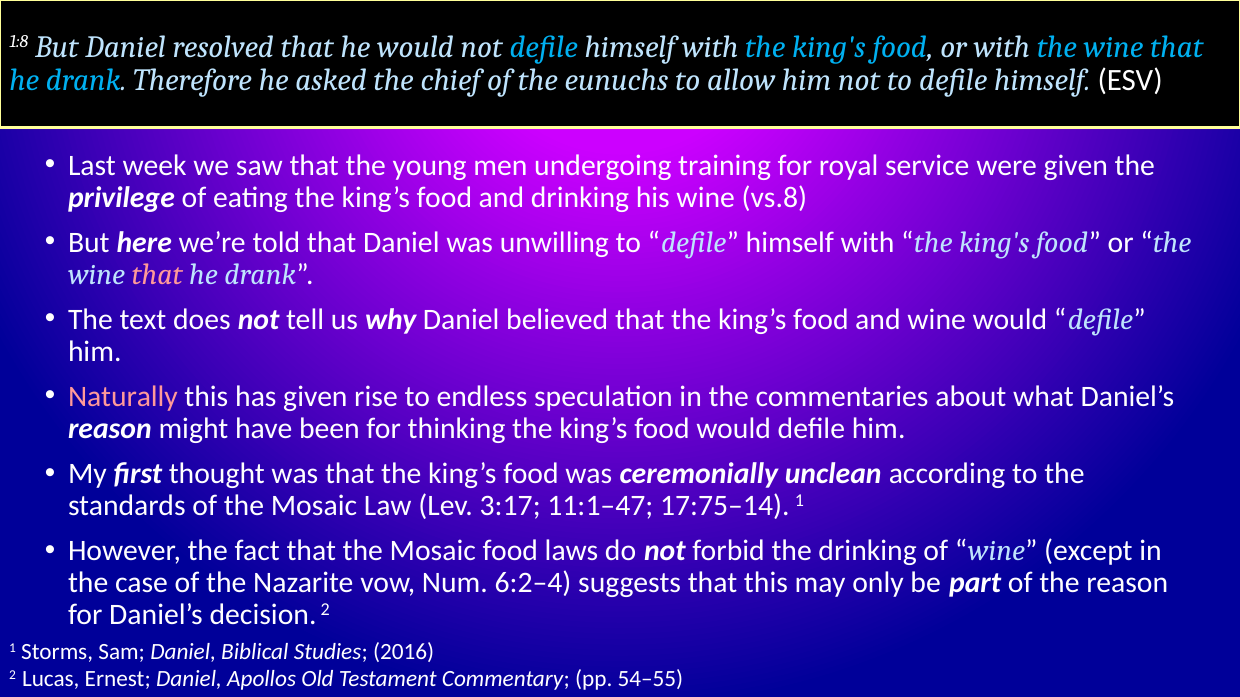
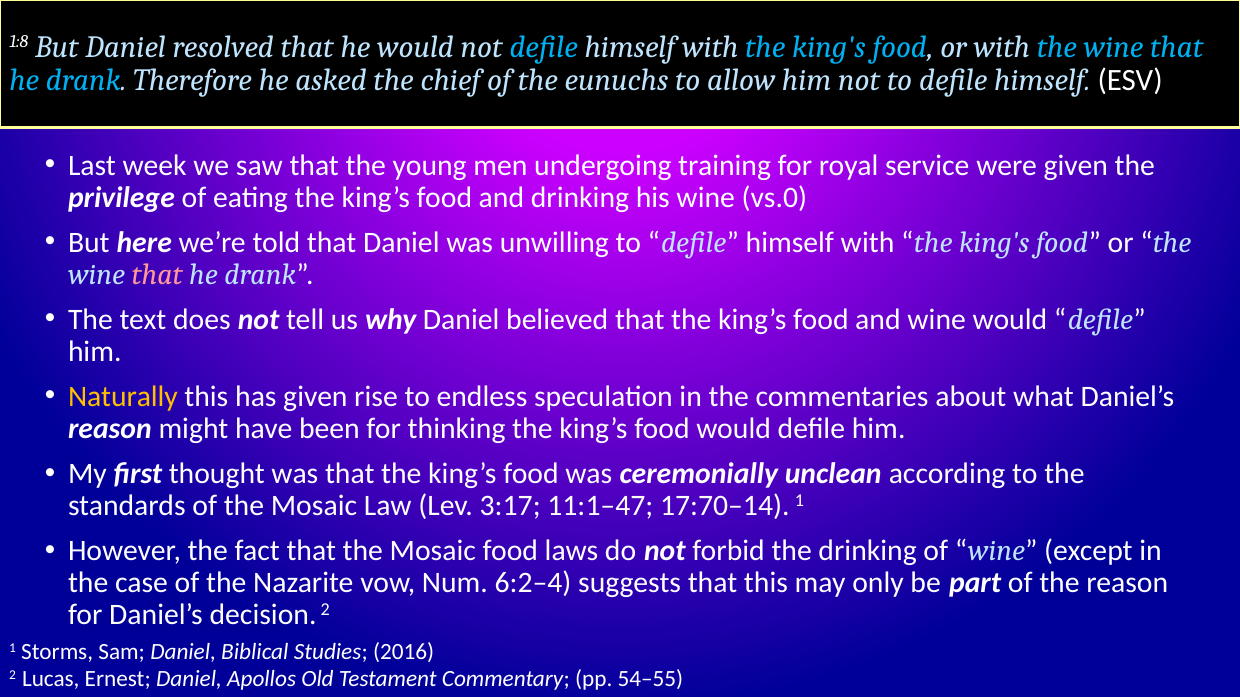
vs.8: vs.8 -> vs.0 (774, 198)
Naturally colour: pink -> yellow (123, 397)
17:75–14: 17:75–14 -> 17:70–14 (725, 506)
